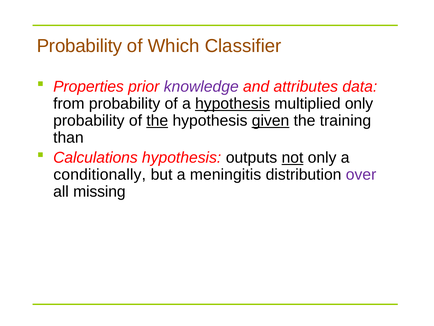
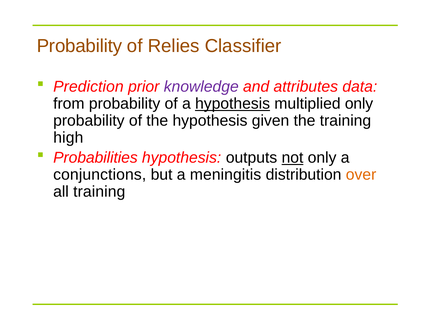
Which: Which -> Relies (174, 46)
Properties: Properties -> Prediction (88, 87)
the underline: present -> none (157, 120)
given underline: present -> none (271, 120)
than: than -> high (68, 137)
Calculations: Calculations -> Probabilities (95, 158)
conditionally: conditionally -> conjunctions (100, 174)
over colour: purple -> orange (361, 174)
all missing: missing -> training (99, 191)
